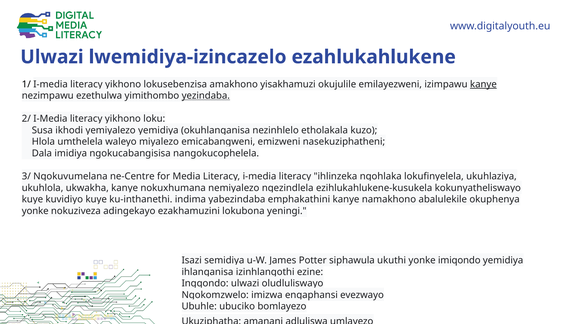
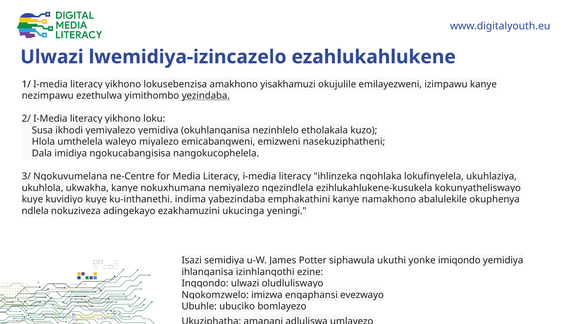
kanye underline: present -> none (483, 84)
yonke: yonke -> ndlela (35, 211)
lokubona: lokubona -> ukucinga (243, 211)
